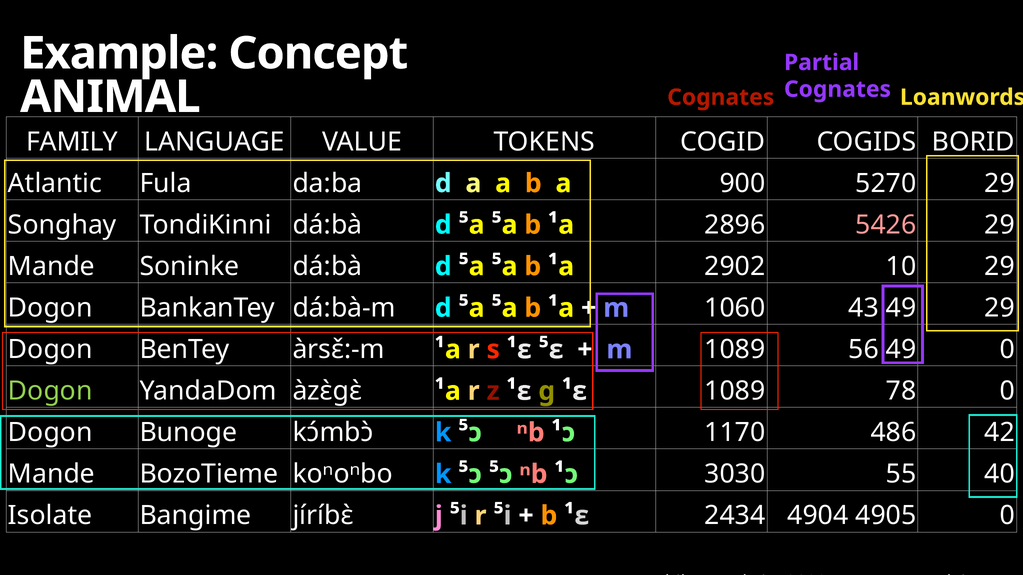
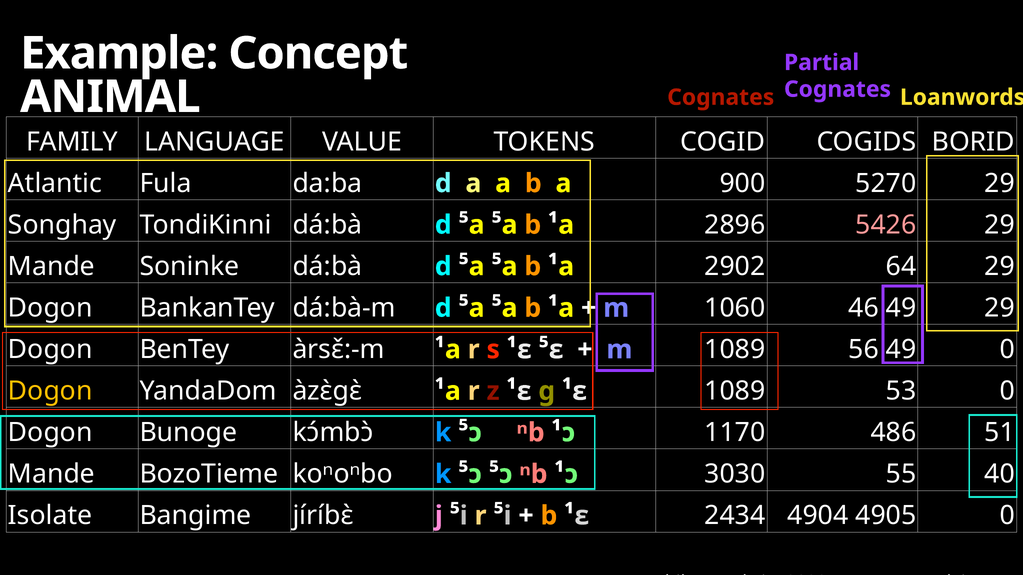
10: 10 -> 64 (901, 267)
43: 43 -> 46 (864, 308)
Dogon colour: light green -> yellow (50, 391)
78: 78 -> 53 (901, 391)
42: 42 -> 51 (1000, 433)
